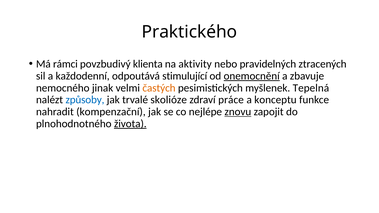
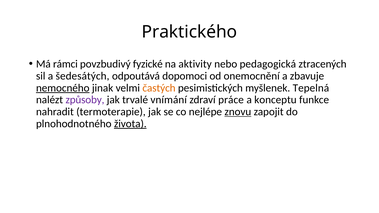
klienta: klienta -> fyzické (148, 64)
pravidelných: pravidelných -> pedagogická (268, 64)
každodenní: každodenní -> šedesátých (83, 76)
stimulující: stimulující -> dopomoci (185, 76)
onemocnění underline: present -> none (252, 76)
nemocného underline: none -> present (63, 88)
způsoby colour: blue -> purple (85, 100)
skolióze: skolióze -> vnímání (169, 100)
kompenzační: kompenzační -> termoterapie (111, 112)
